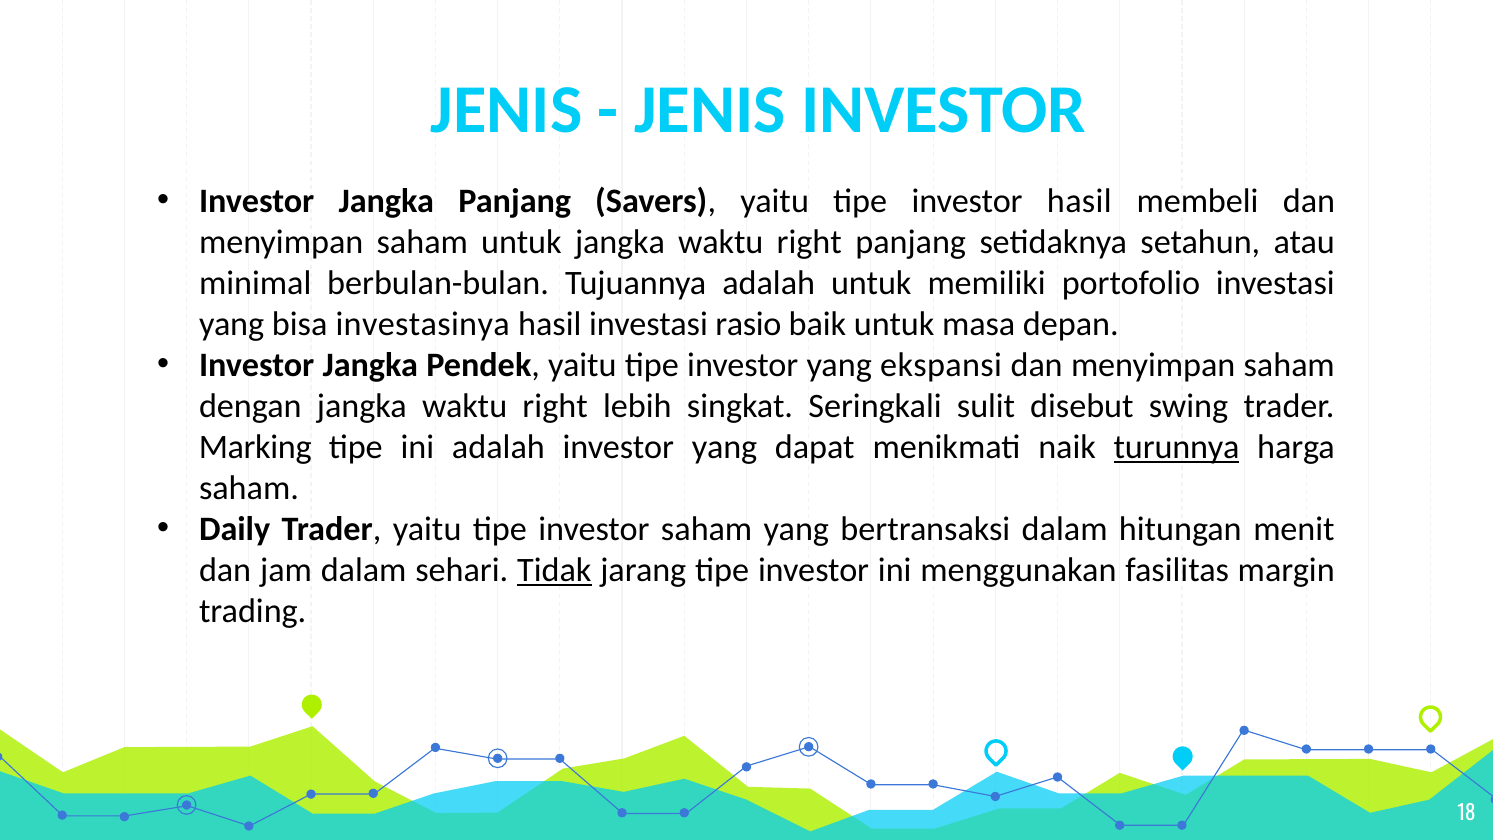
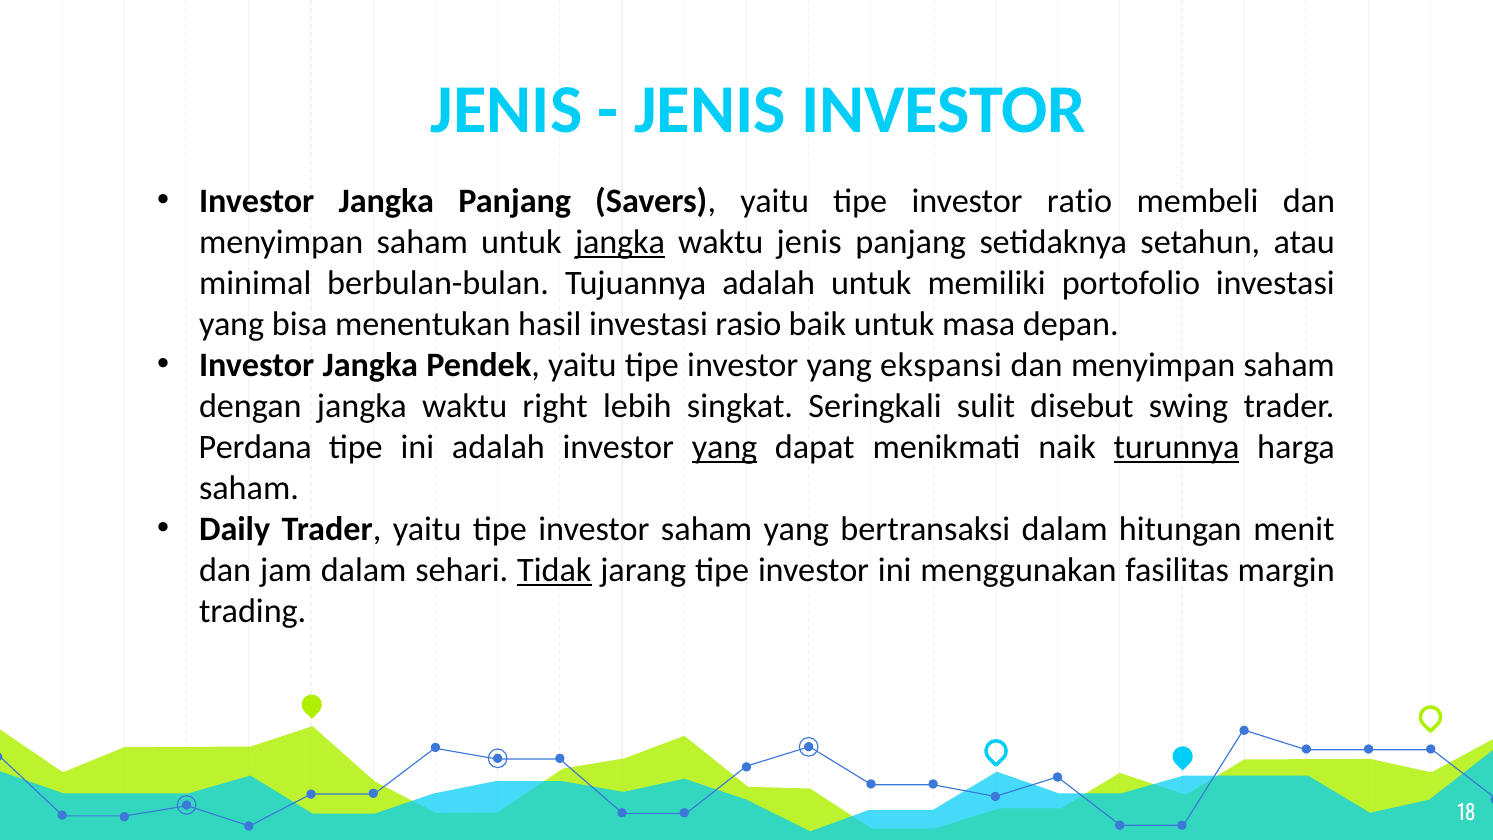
investor hasil: hasil -> ratio (1080, 201)
jangka underline: none -> present (620, 242)
right: right -> jenis (809, 242)
investasinya: investasinya -> menentukan (423, 324)
Marking: Marking -> Perdana (255, 447)
yang underline: none -> present (725, 447)
